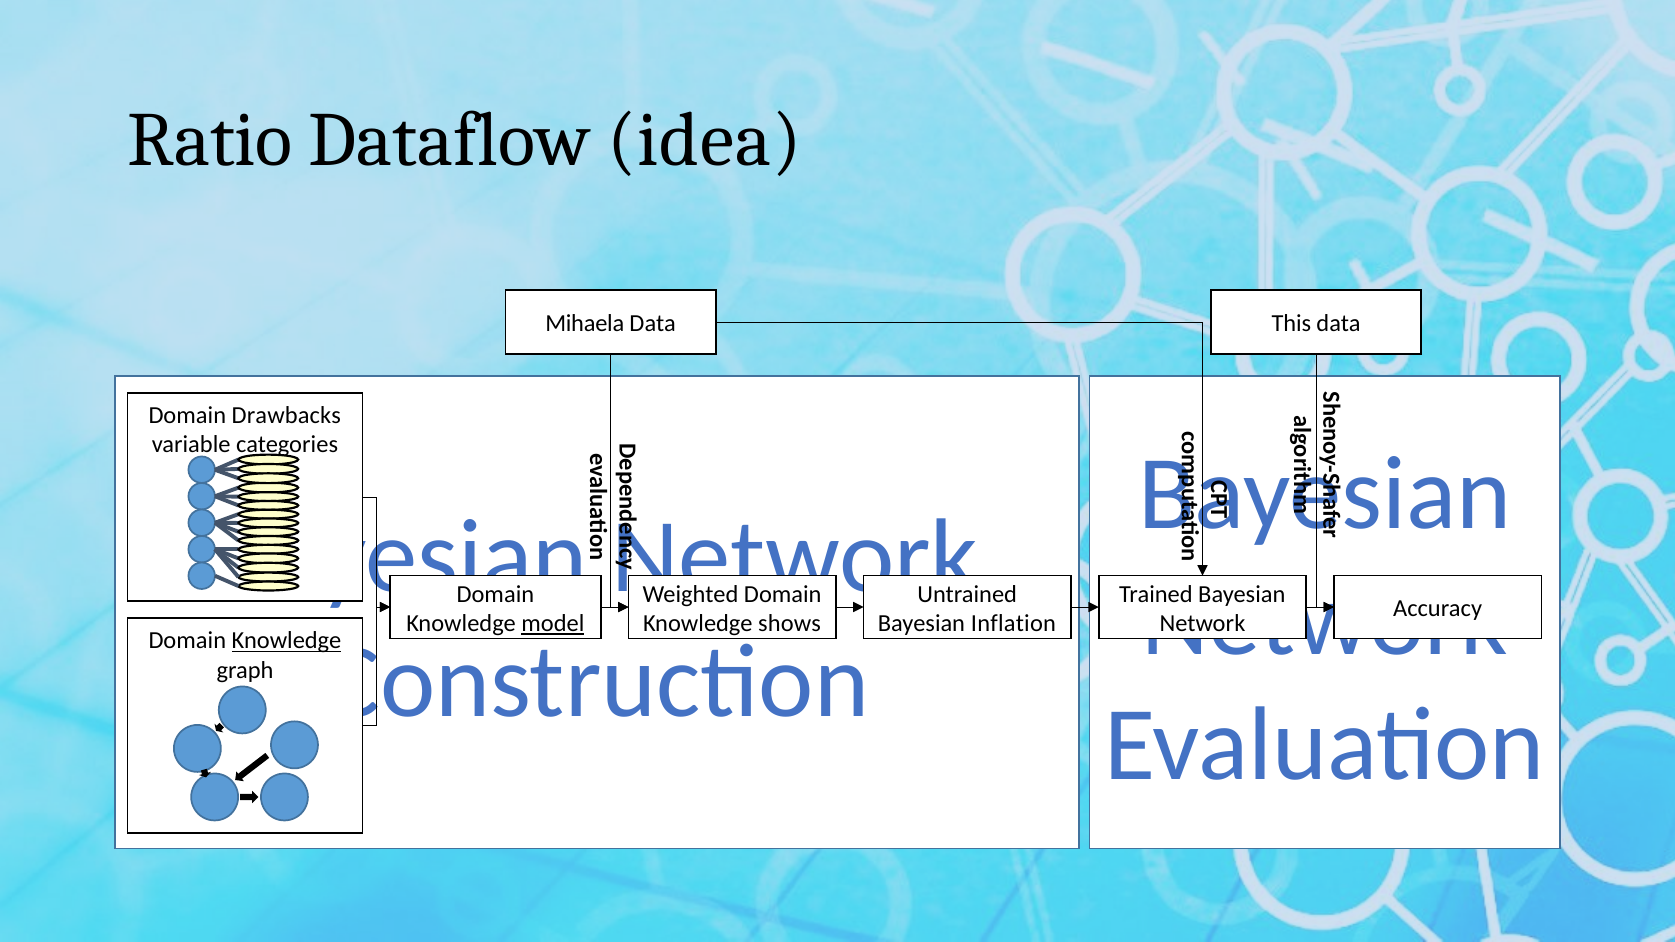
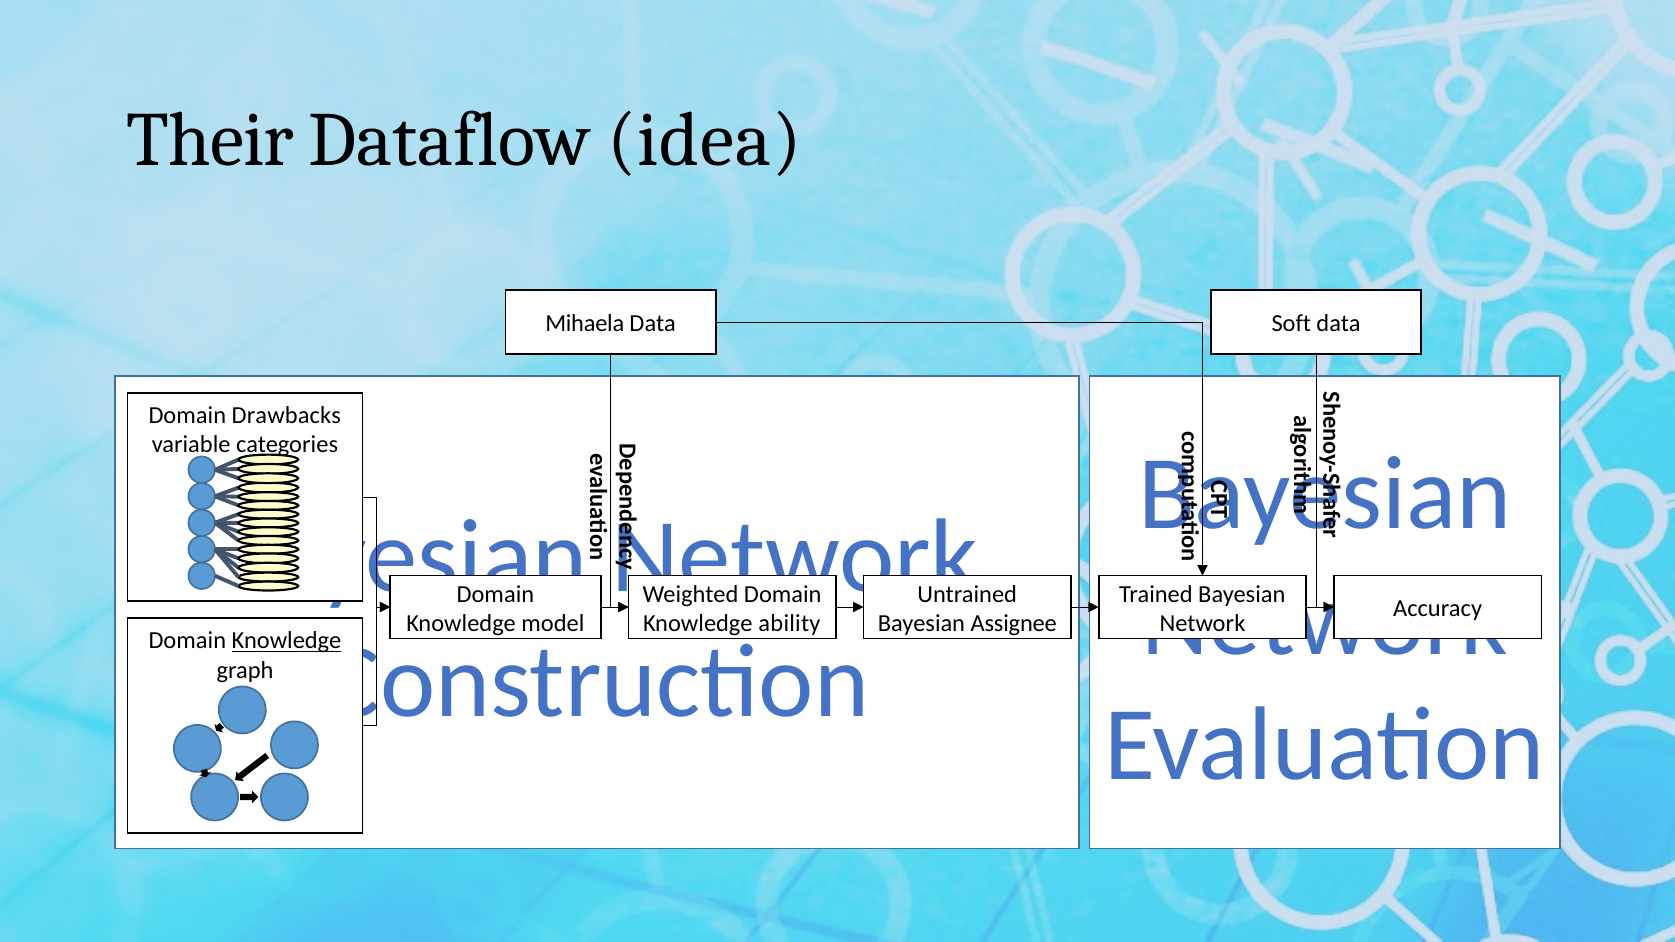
Ratio: Ratio -> Their (210, 141)
This: This -> Soft (1291, 324)
model underline: present -> none (553, 624)
shows: shows -> ability (789, 624)
Inflation: Inflation -> Assignee (1014, 624)
